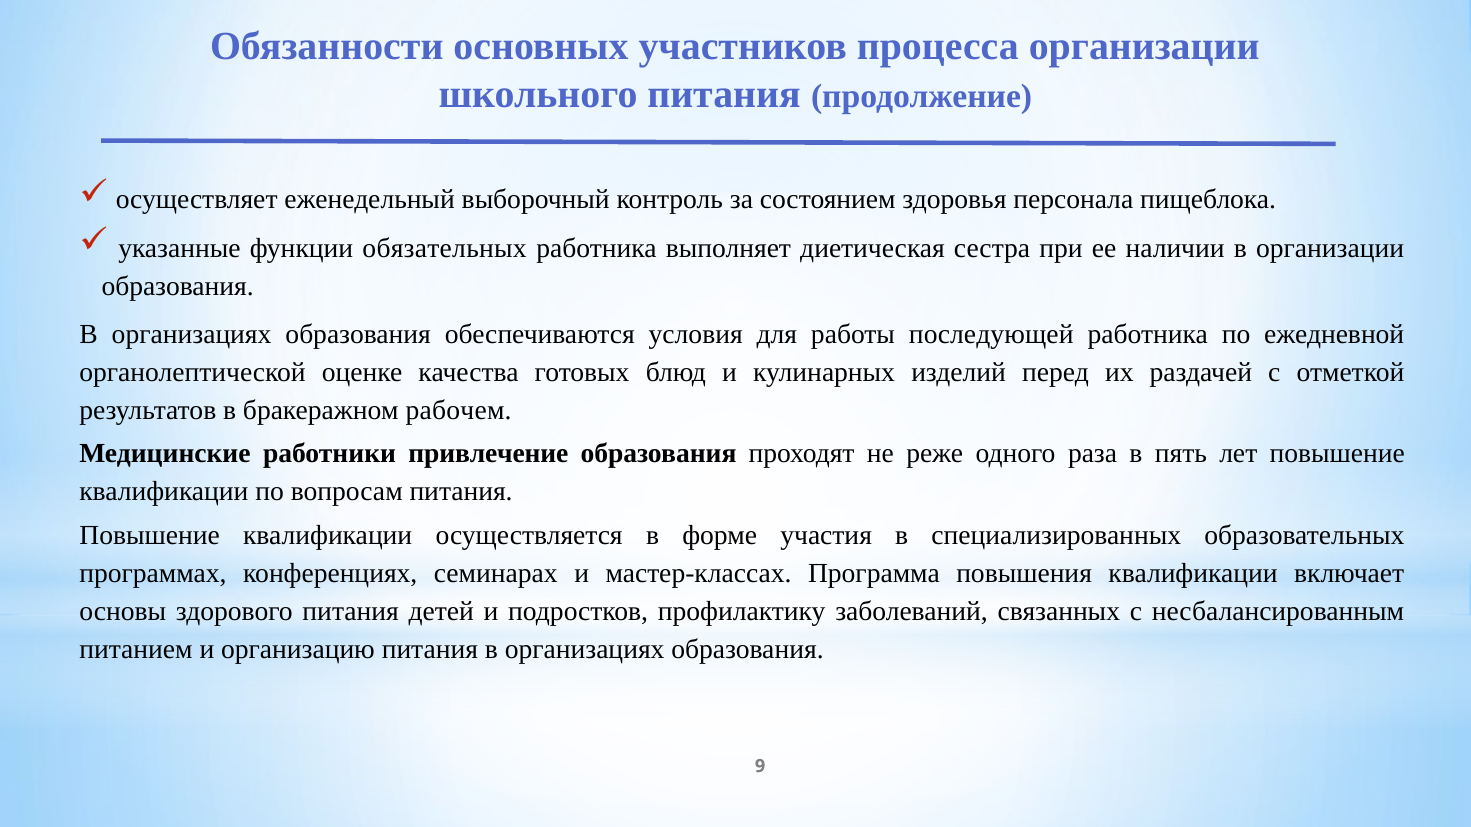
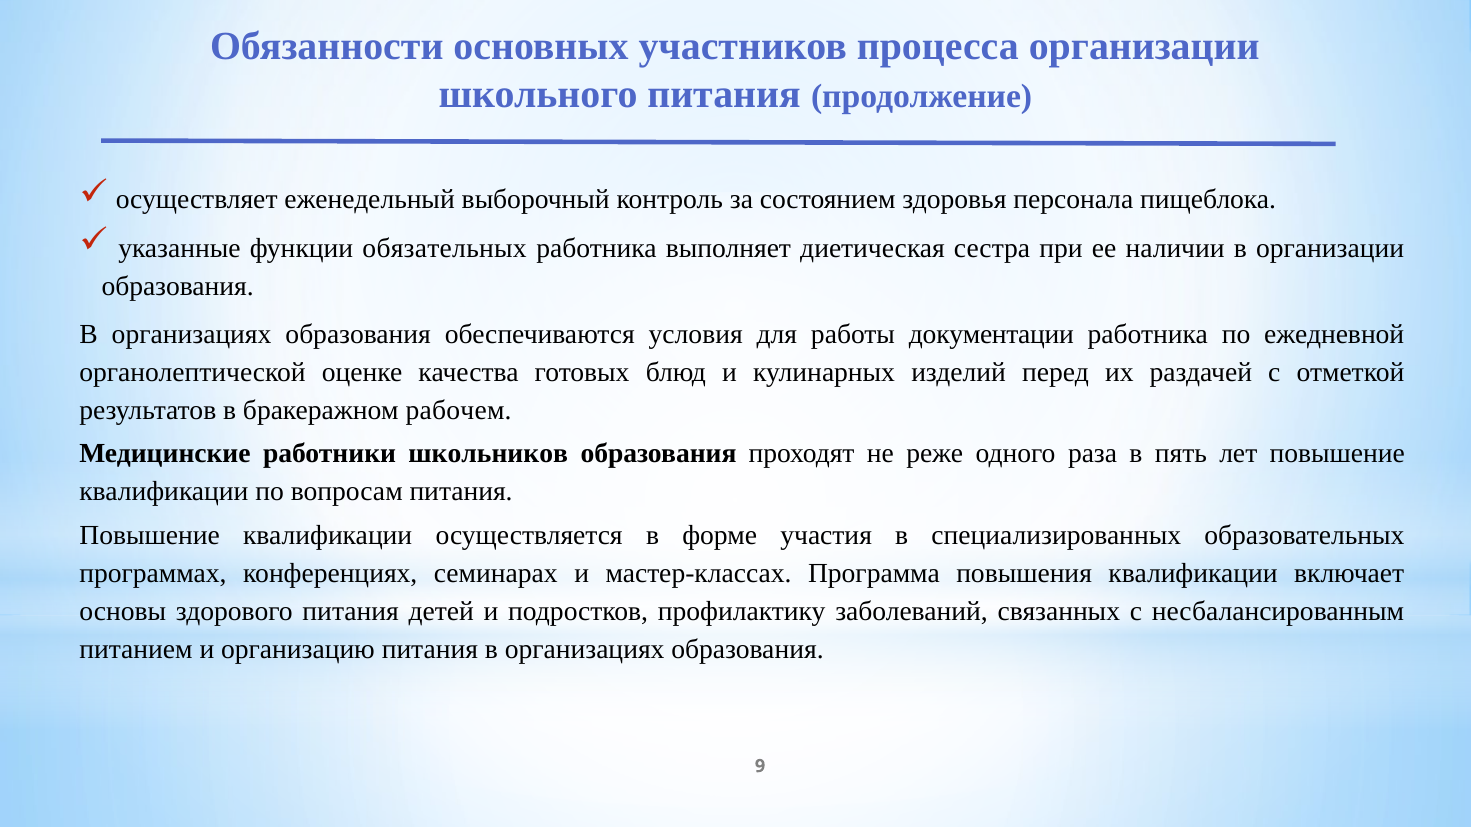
последующей: последующей -> документации (991, 334)
привлечение: привлечение -> школьников (488, 454)
